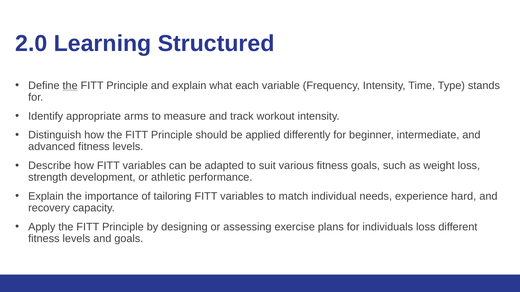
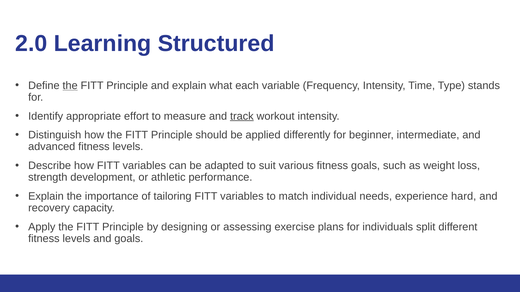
arms: arms -> effort (136, 116)
track underline: none -> present (242, 116)
individuals loss: loss -> split (426, 227)
